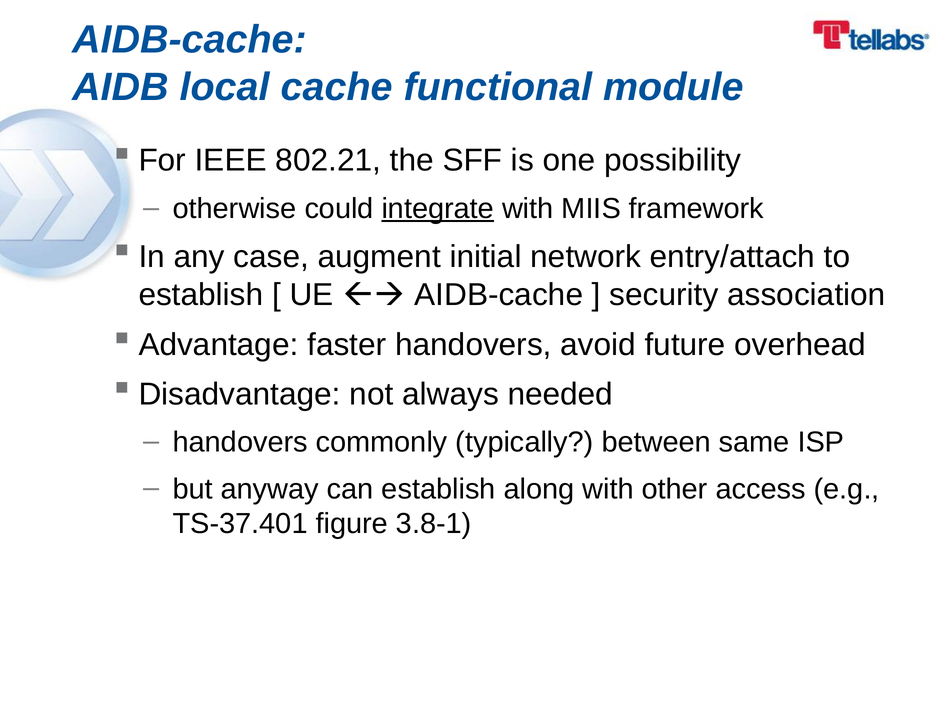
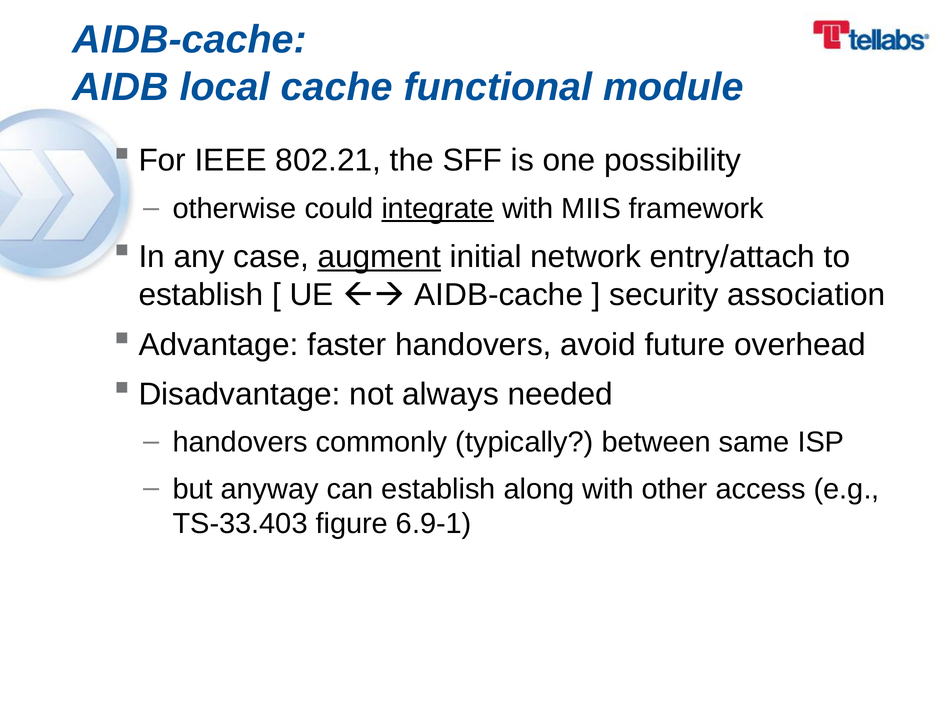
augment underline: none -> present (379, 257)
TS-37.401: TS-37.401 -> TS-33.403 (240, 524)
3.8-1: 3.8-1 -> 6.9-1 (434, 524)
